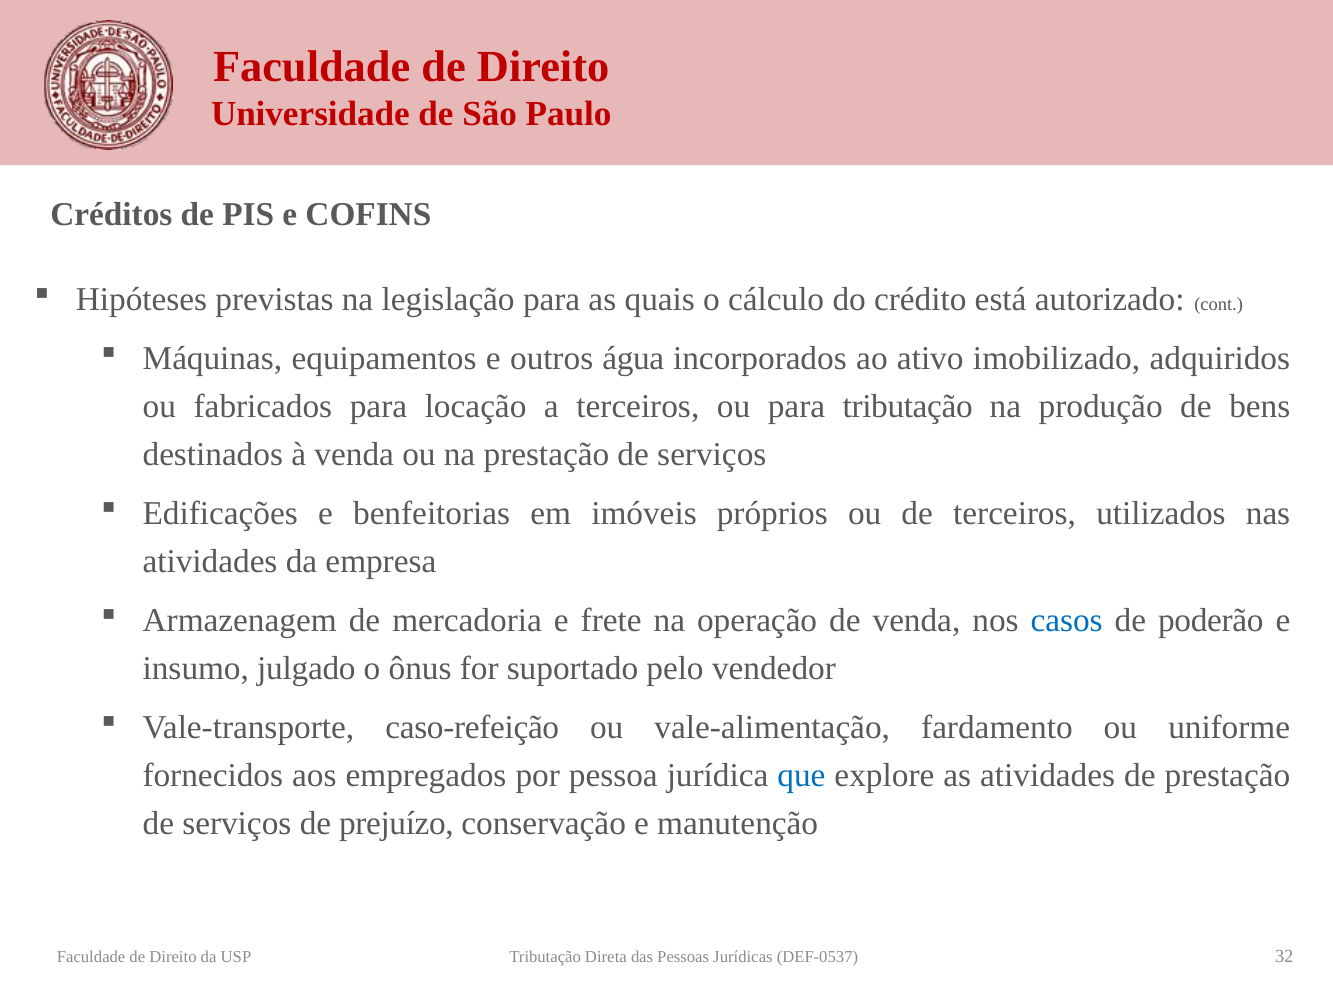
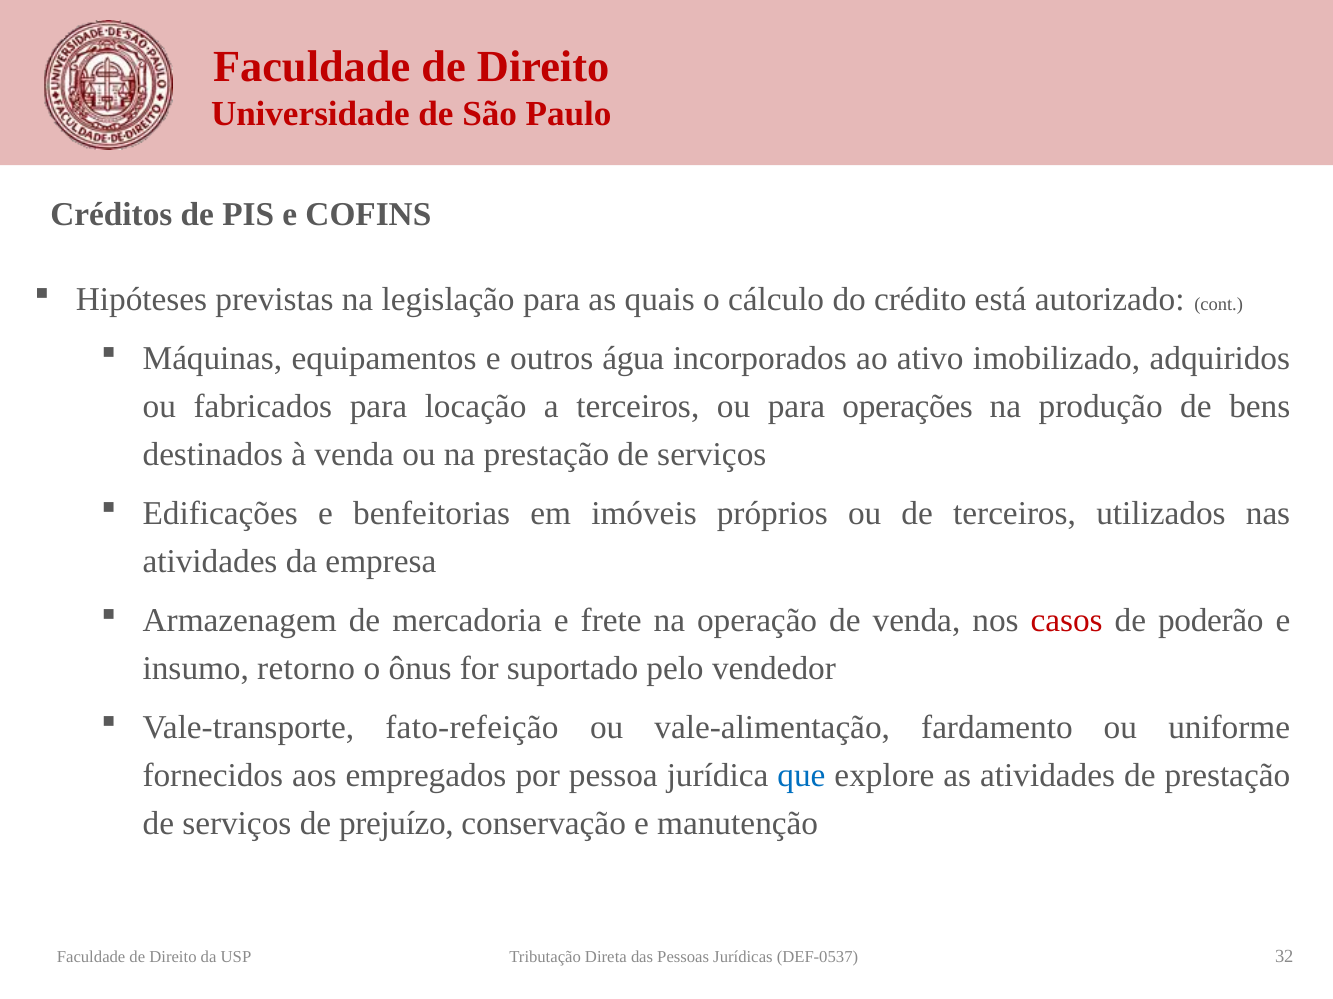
para tributação: tributação -> operações (908, 407)
casos colour: blue -> red (1067, 621)
julgado: julgado -> retorno (306, 669)
caso-refeição: caso-refeição -> fato-refeição (472, 728)
